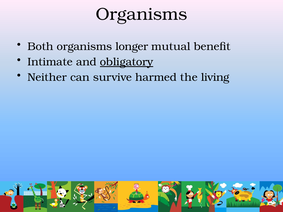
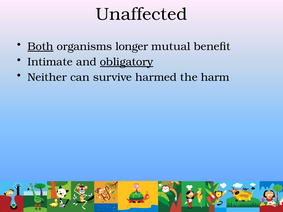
Organisms: Organisms -> Unaffected (141, 14)
Both underline: none -> present (40, 47)
living: living -> harm (215, 77)
